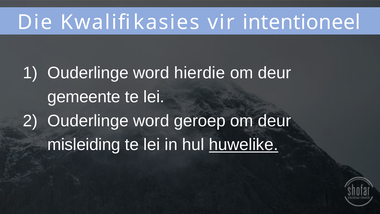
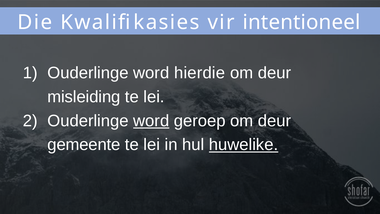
gemeente: gemeente -> misleiding (84, 97)
word underline: none -> present (151, 121)
misleiding: misleiding -> gemeente (84, 145)
